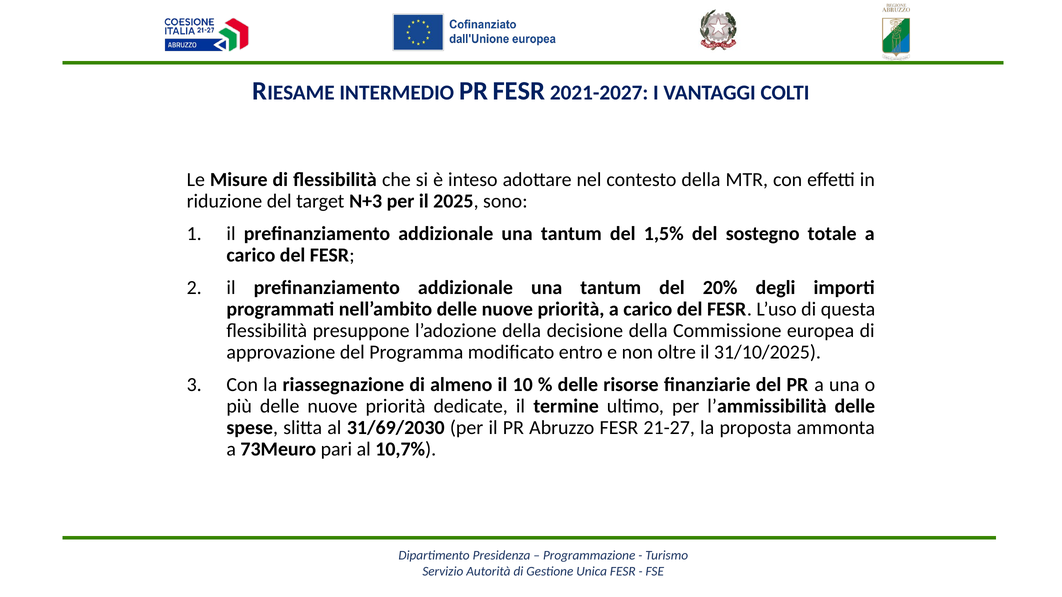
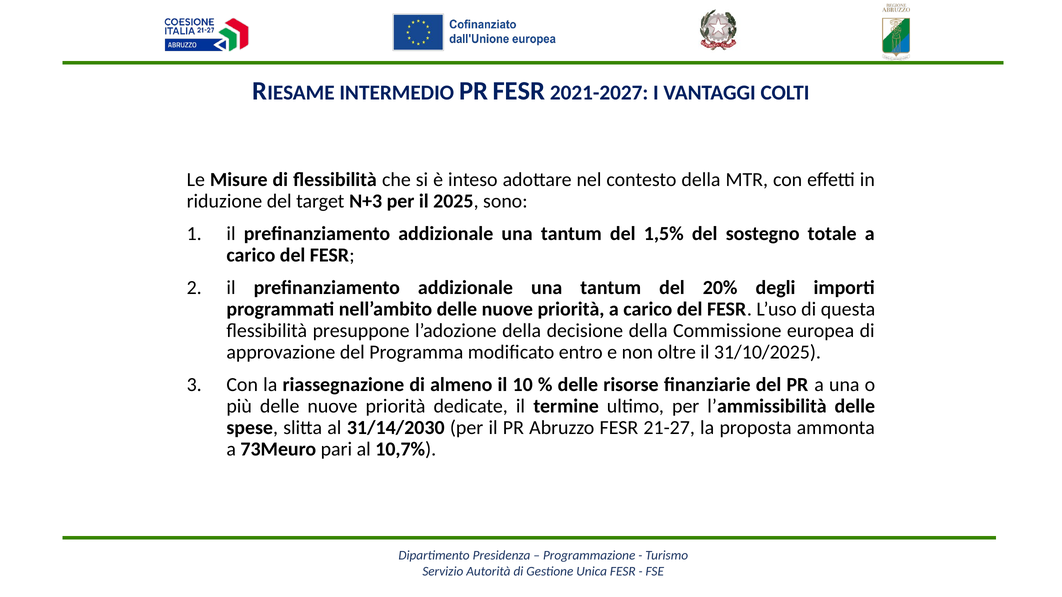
31/69/2030: 31/69/2030 -> 31/14/2030 (396, 428)
